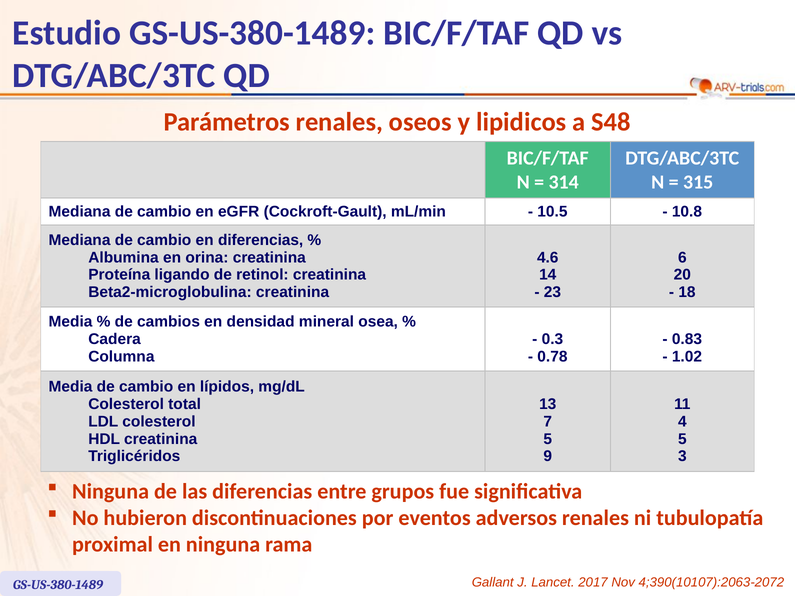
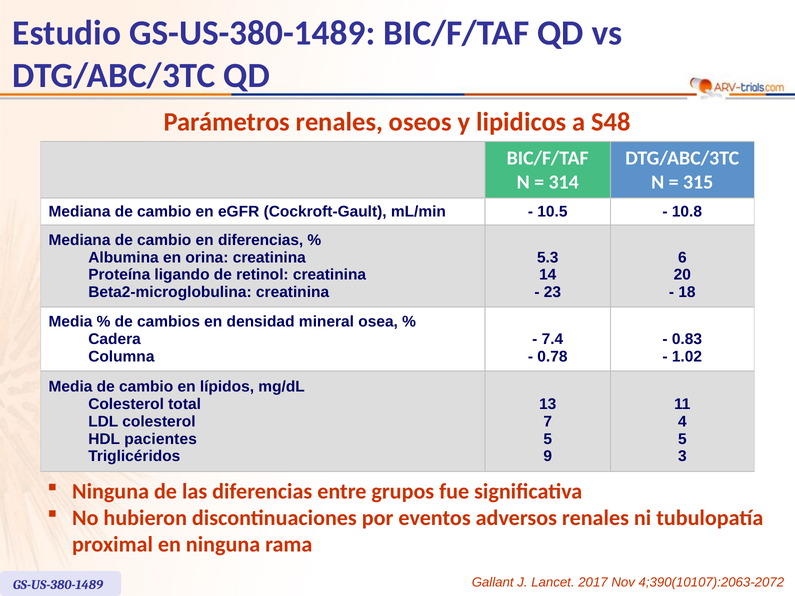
4.6: 4.6 -> 5.3 (548, 258)
0.3: 0.3 -> 7.4 (552, 339)
HDL creatinina: creatinina -> pacientes (161, 439)
